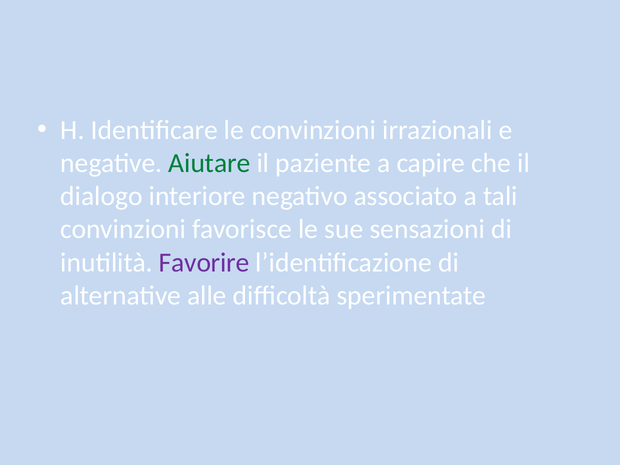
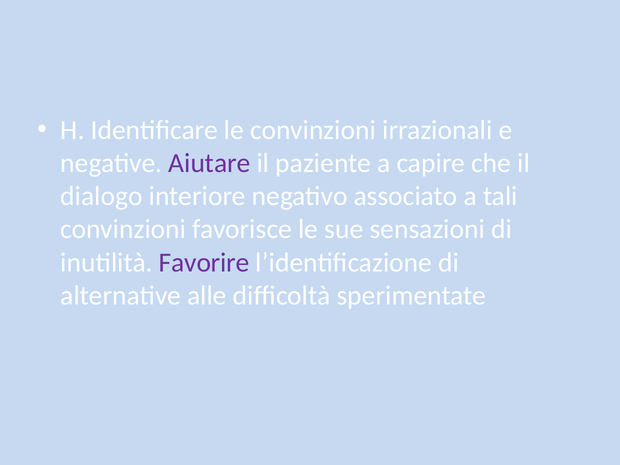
Aiutare colour: green -> purple (209, 163)
